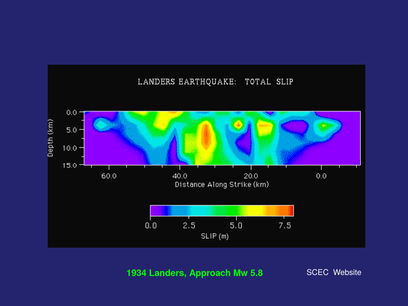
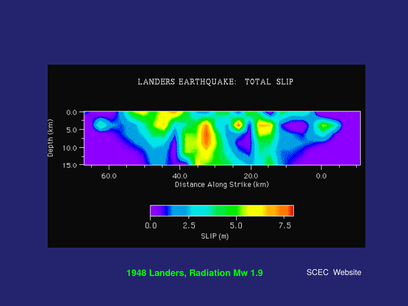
1934: 1934 -> 1948 (136, 273)
Approach: Approach -> Radiation (210, 273)
5.8: 5.8 -> 1.9 (257, 273)
